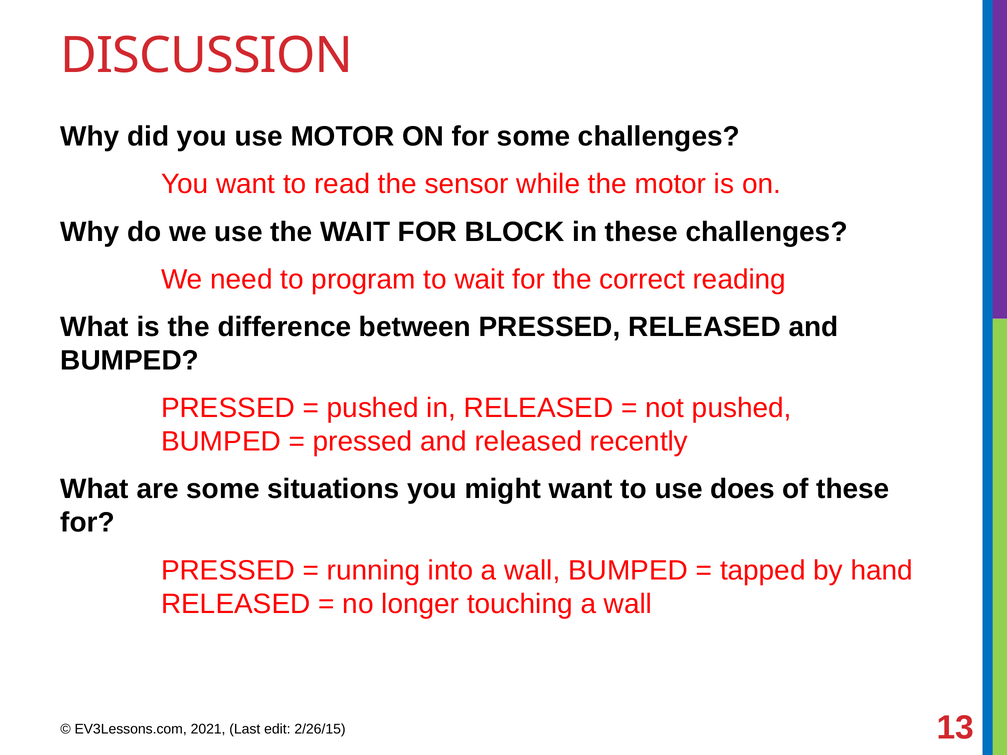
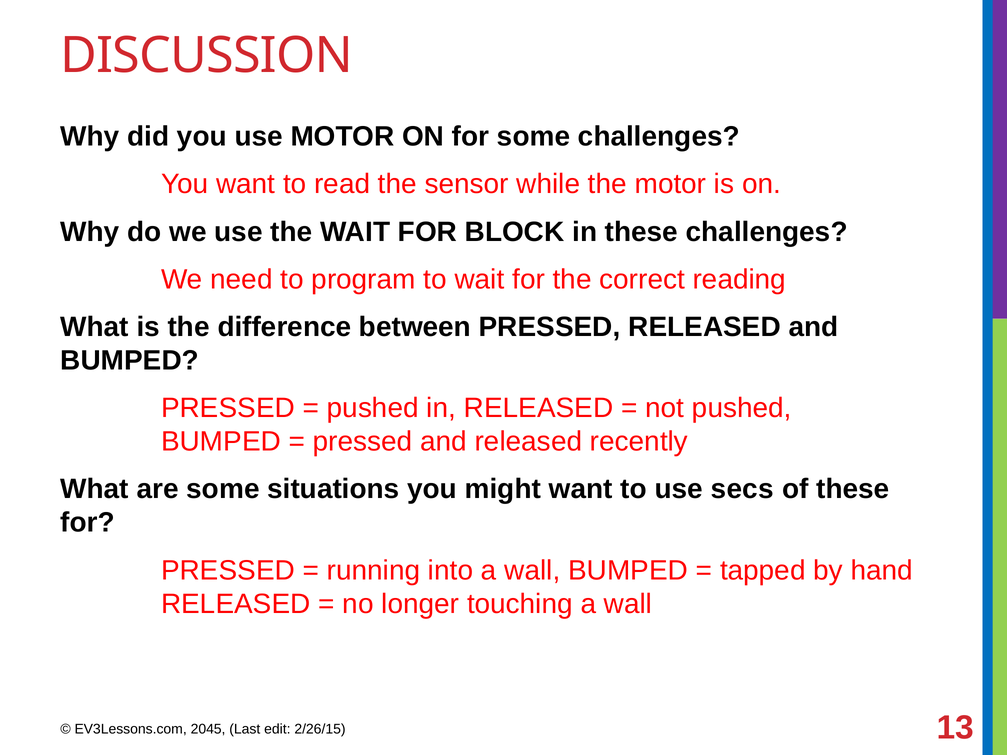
does: does -> secs (742, 489)
2021: 2021 -> 2045 (208, 729)
